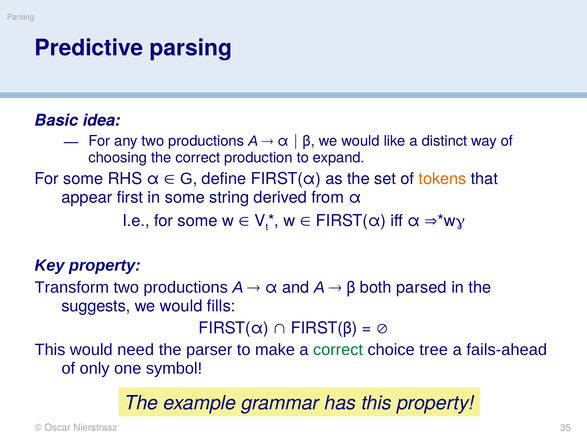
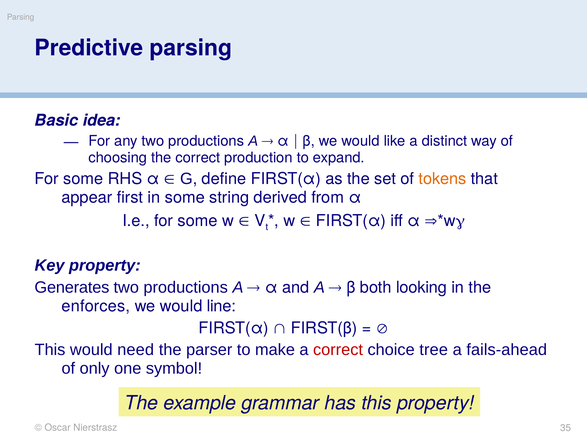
Transform: Transform -> Generates (72, 287)
parsed: parsed -> looking (422, 287)
suggests: suggests -> enforces (96, 306)
fills: fills -> line (221, 306)
correct colour: green -> red (338, 349)
